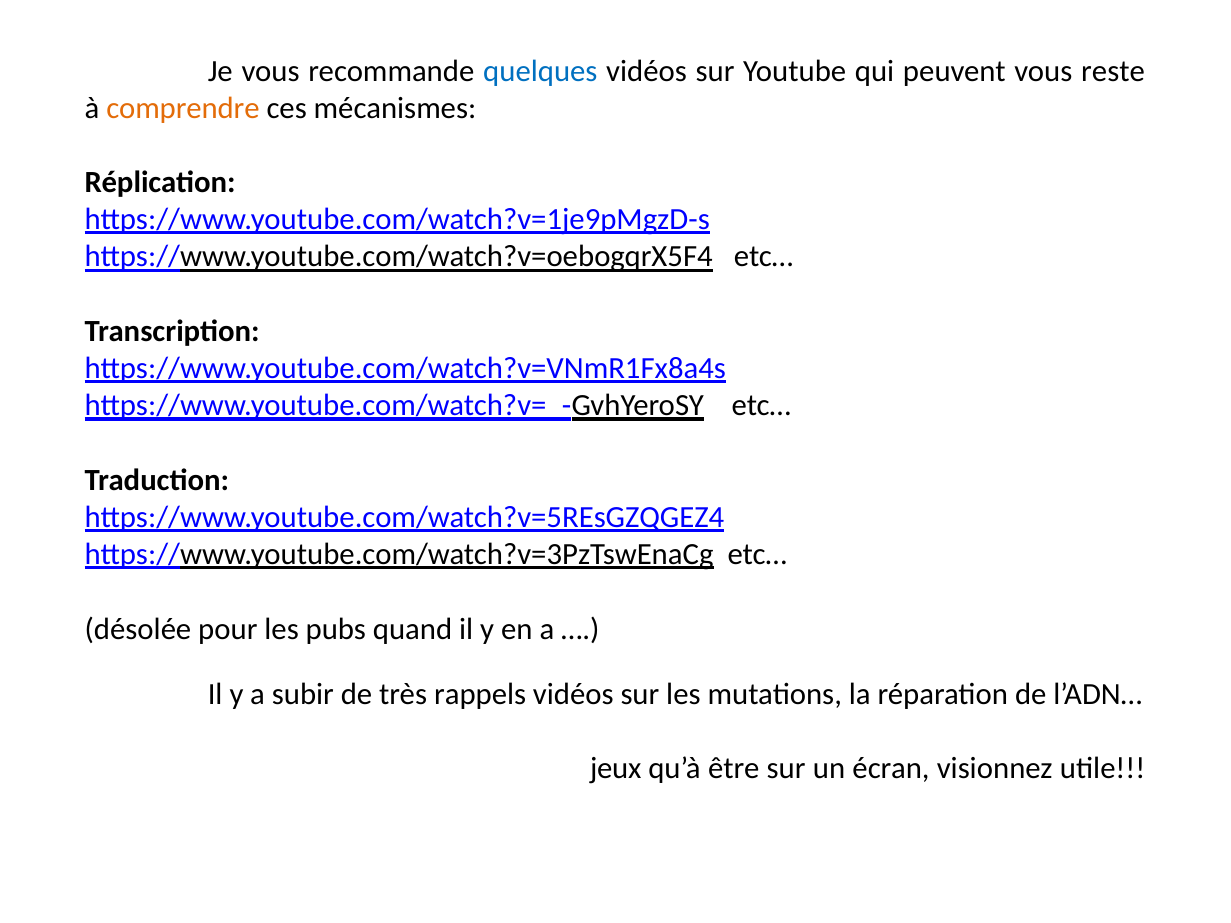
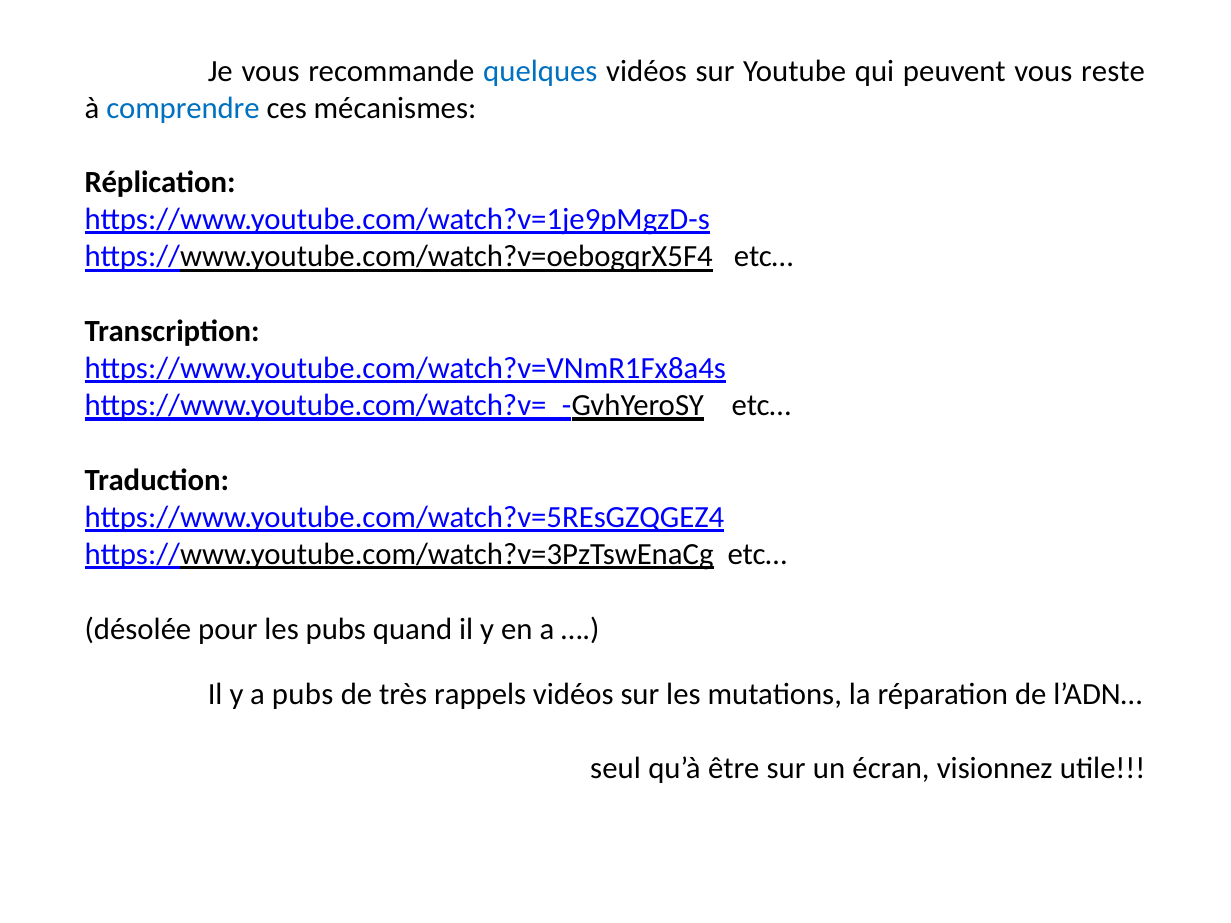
comprendre colour: orange -> blue (183, 108)
a subir: subir -> pubs (303, 695)
jeux: jeux -> seul (616, 769)
